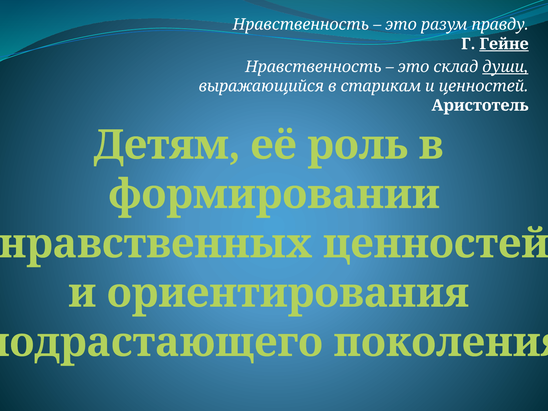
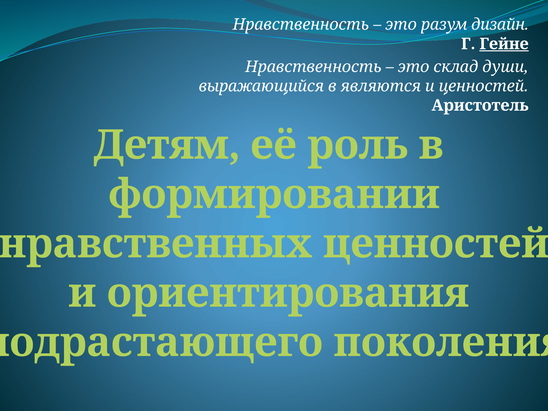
правду: правду -> дизайн (500, 25)
души underline: present -> none (505, 67)
старикам: старикам -> являются (381, 86)
